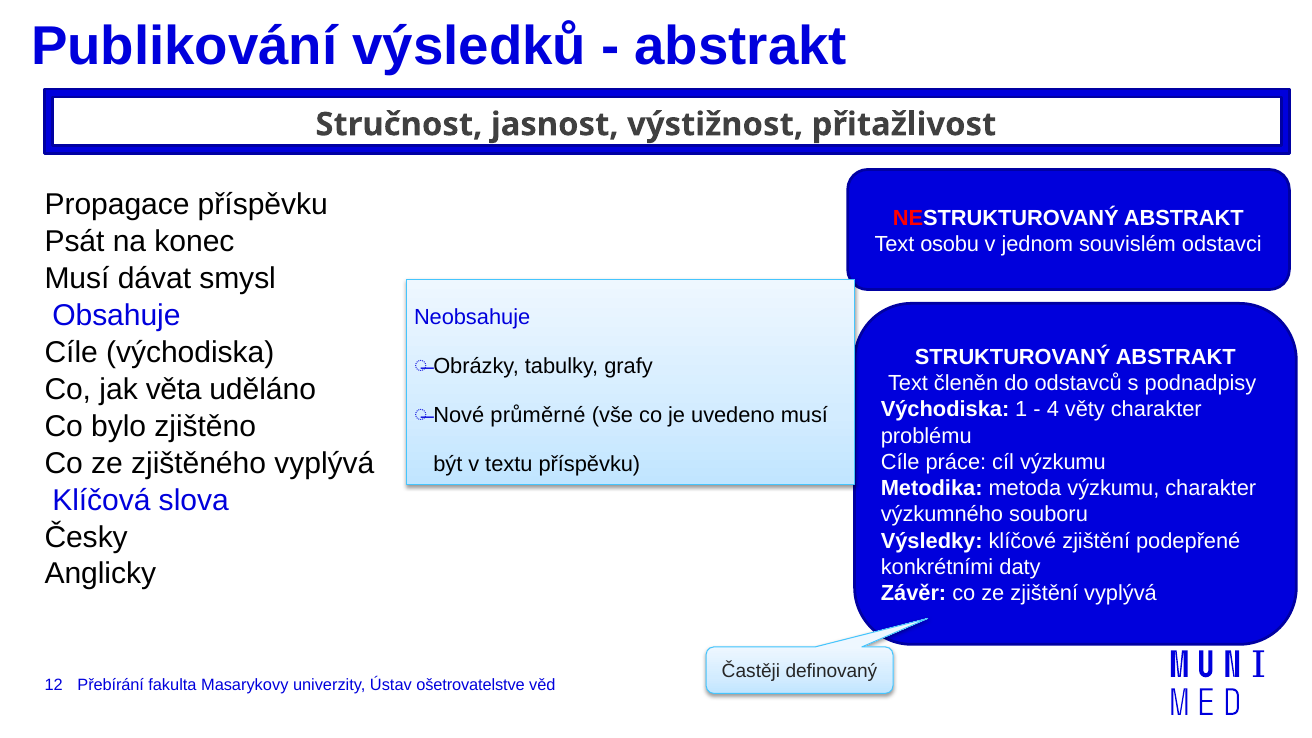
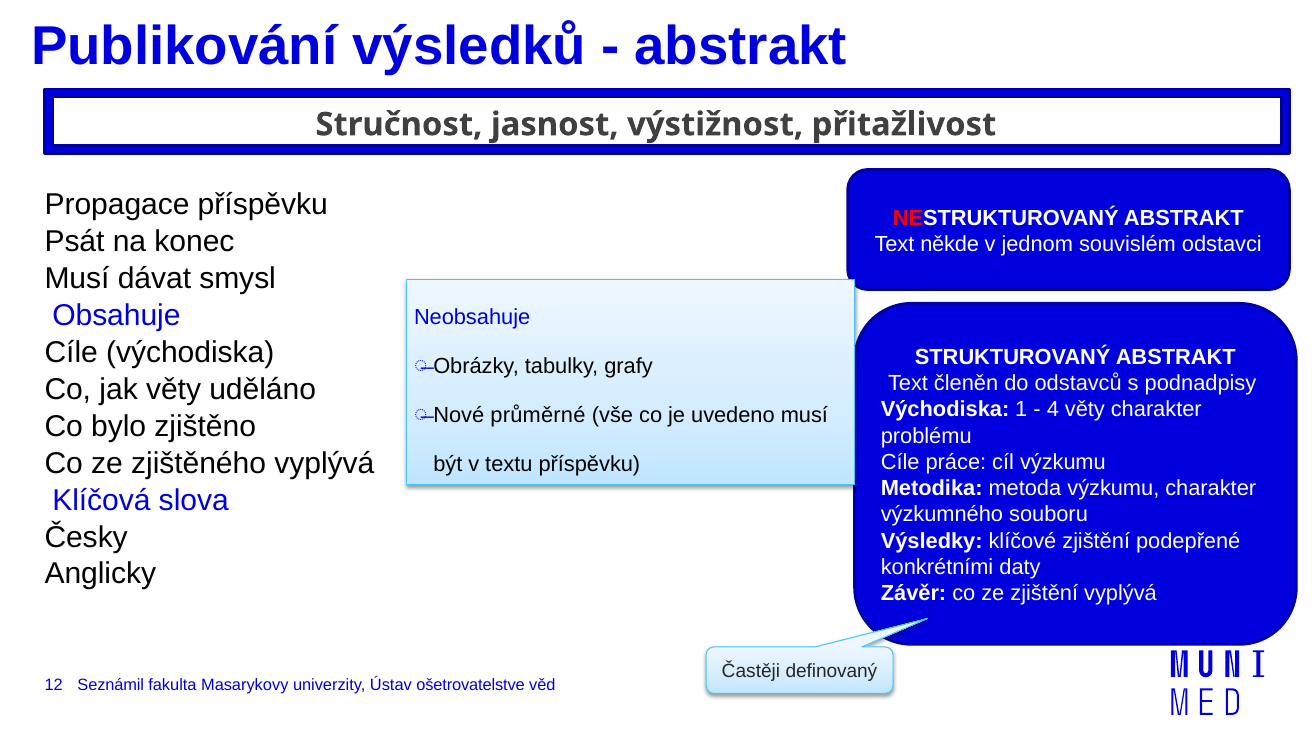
osobu: osobu -> někde (950, 244)
jak věta: věta -> věty (174, 389)
Přebírání: Přebírání -> Seznámil (111, 685)
